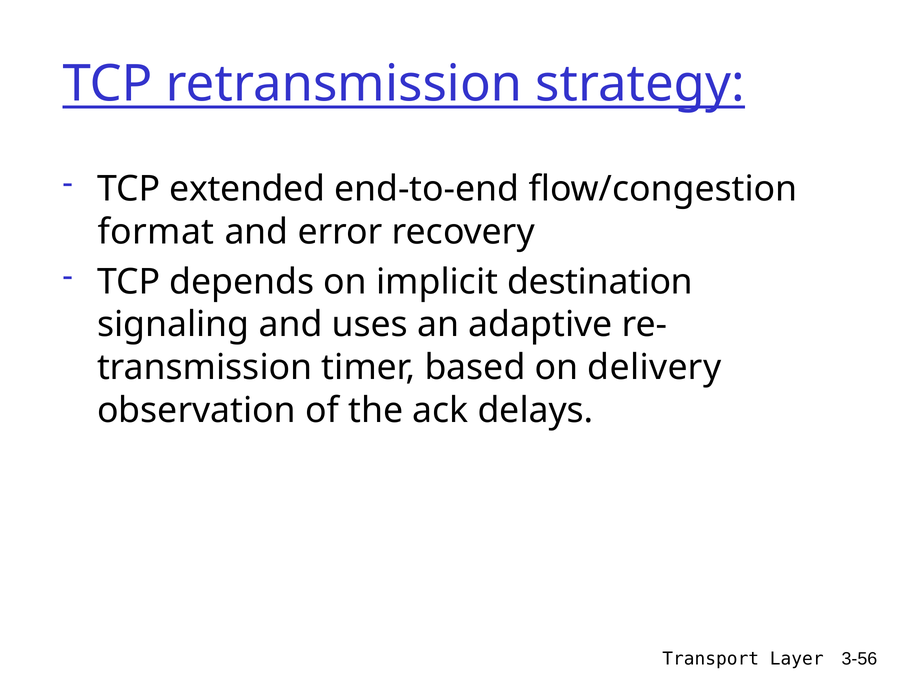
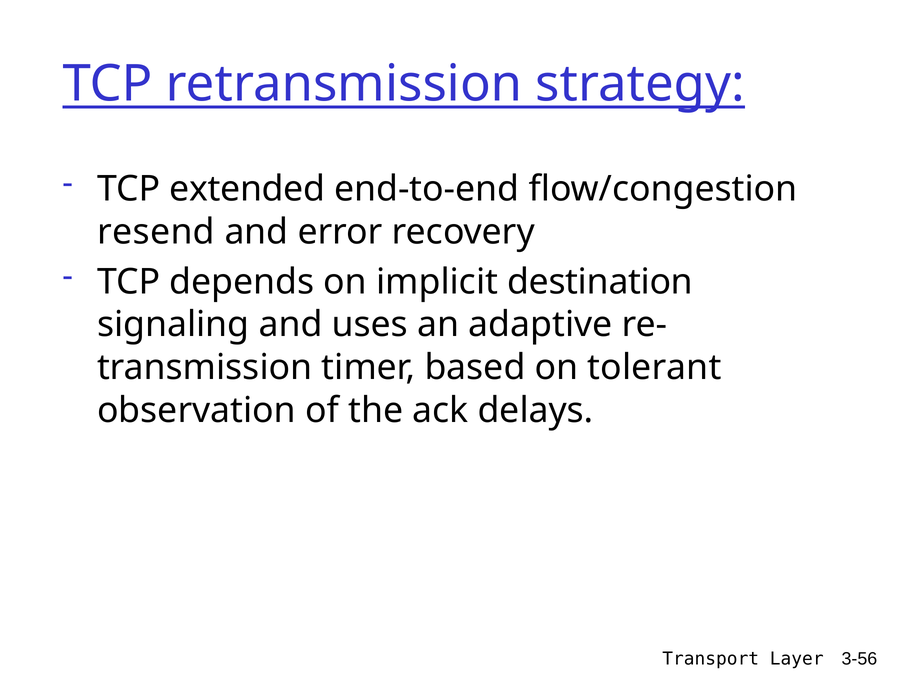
format: format -> resend (156, 232)
delivery: delivery -> tolerant (654, 367)
